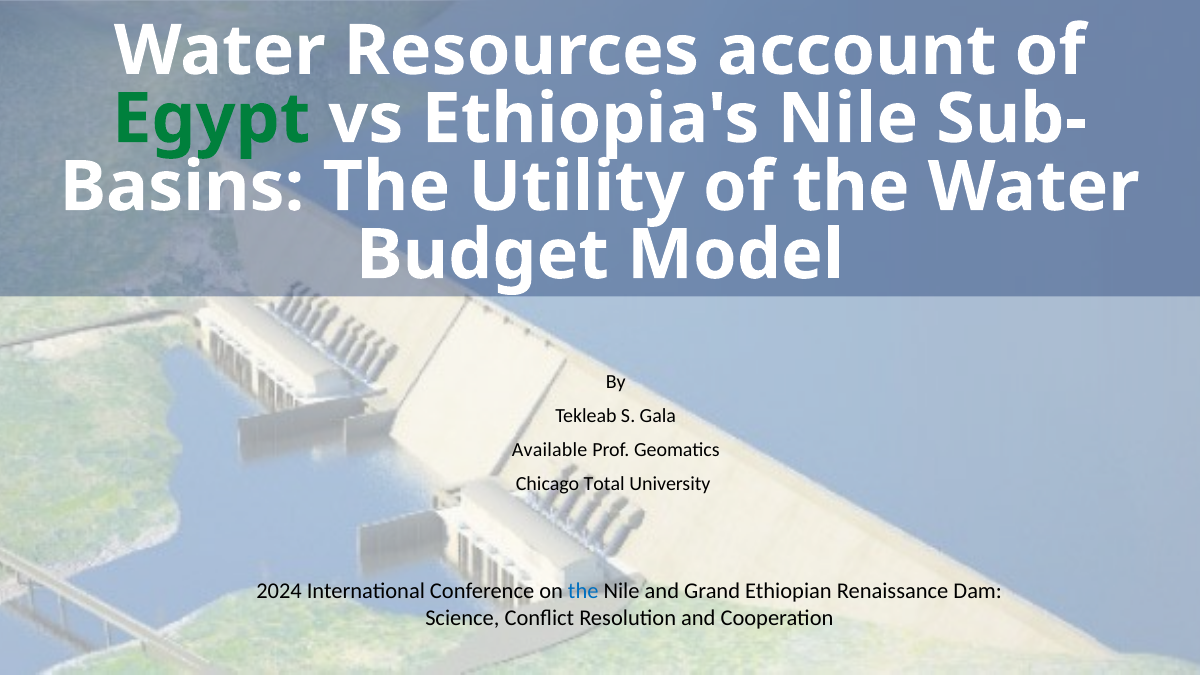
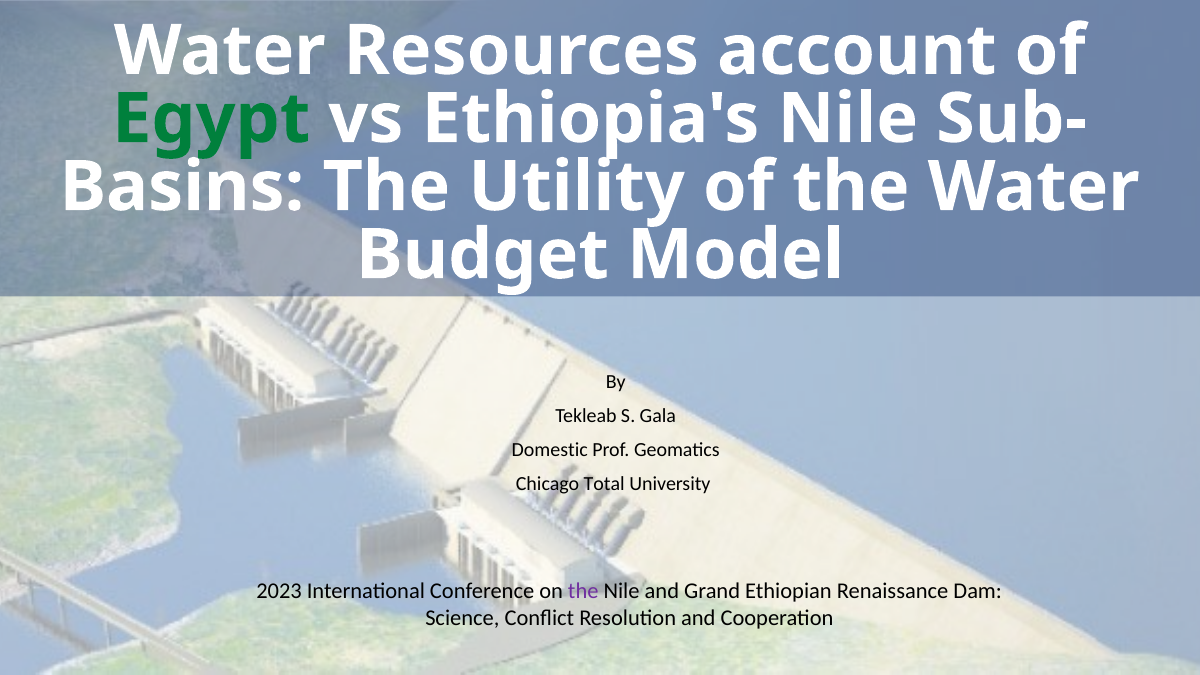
Available: Available -> Domestic (550, 450)
2024: 2024 -> 2023 (279, 591)
the colour: blue -> purple (583, 591)
